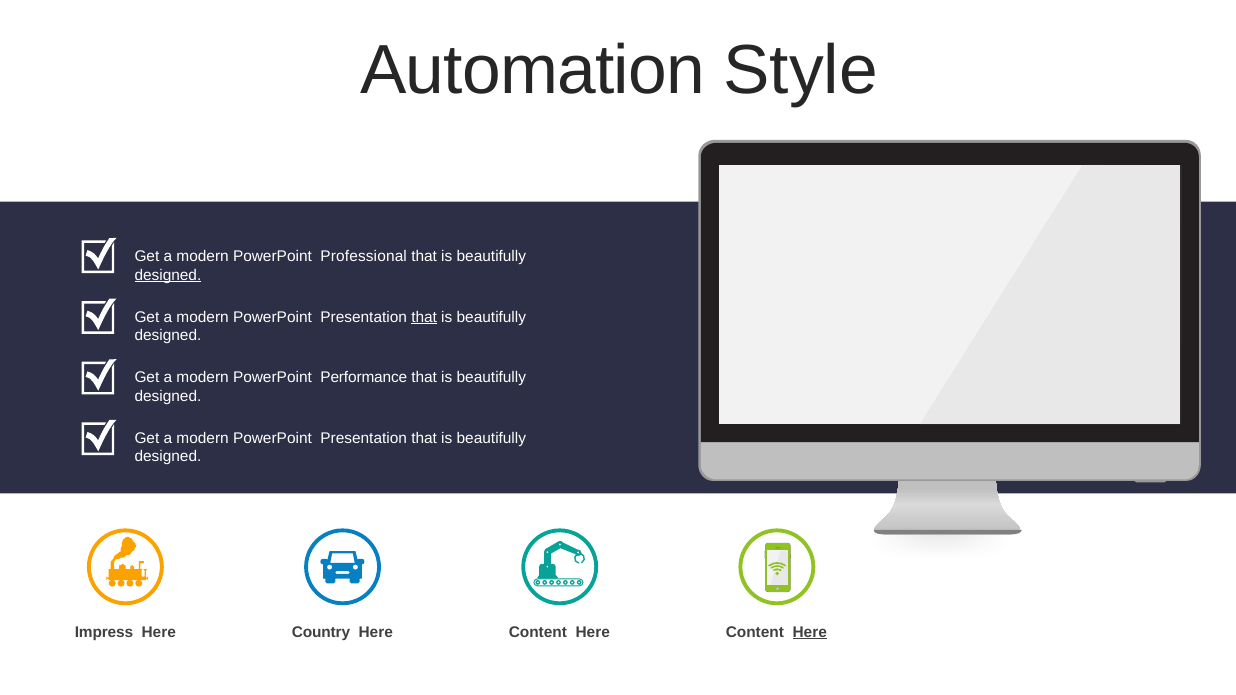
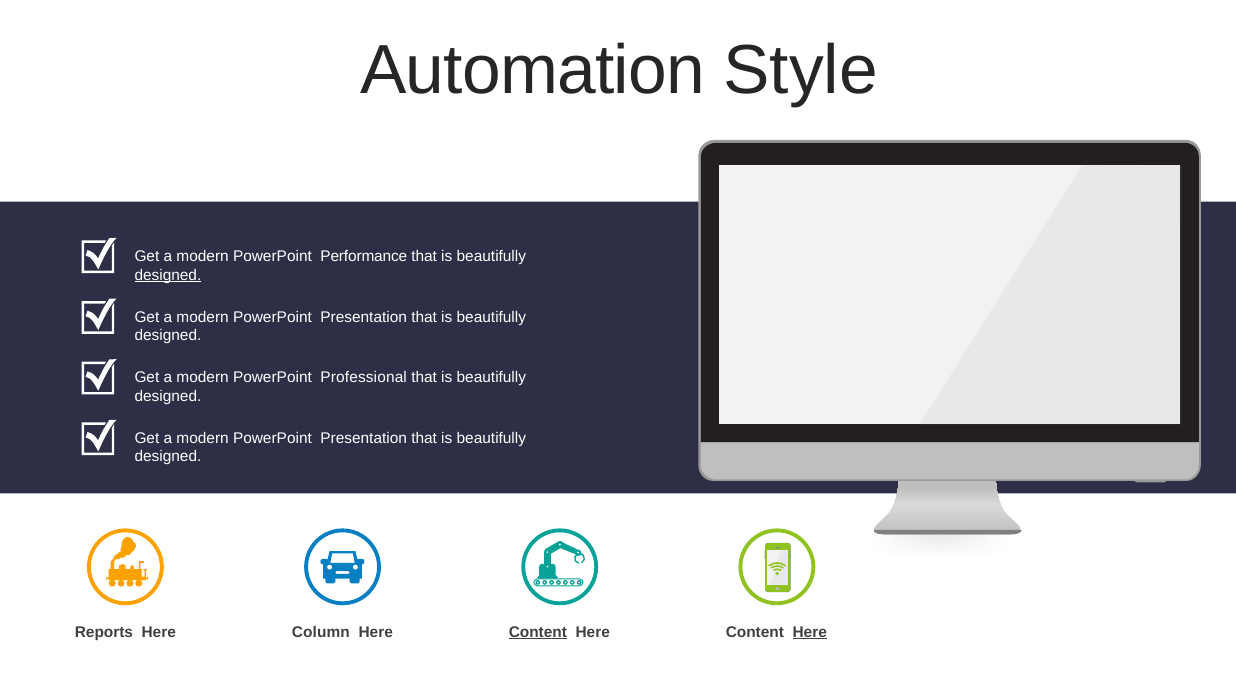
Professional: Professional -> Performance (364, 257)
that underline: present -> none (424, 317)
Performance: Performance -> Professional (364, 378)
Impress: Impress -> Reports (104, 632)
Country: Country -> Column (321, 632)
Content underline: none -> present (538, 632)
